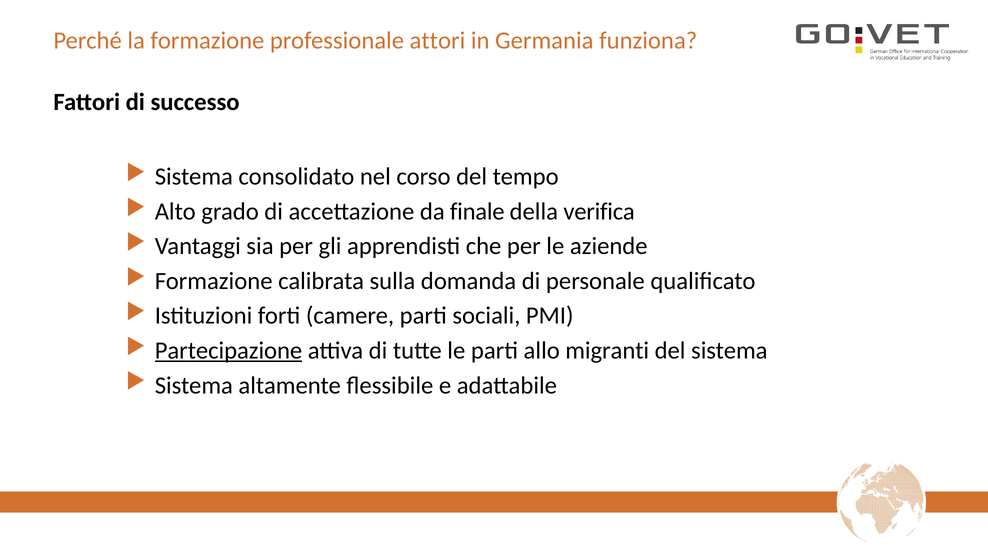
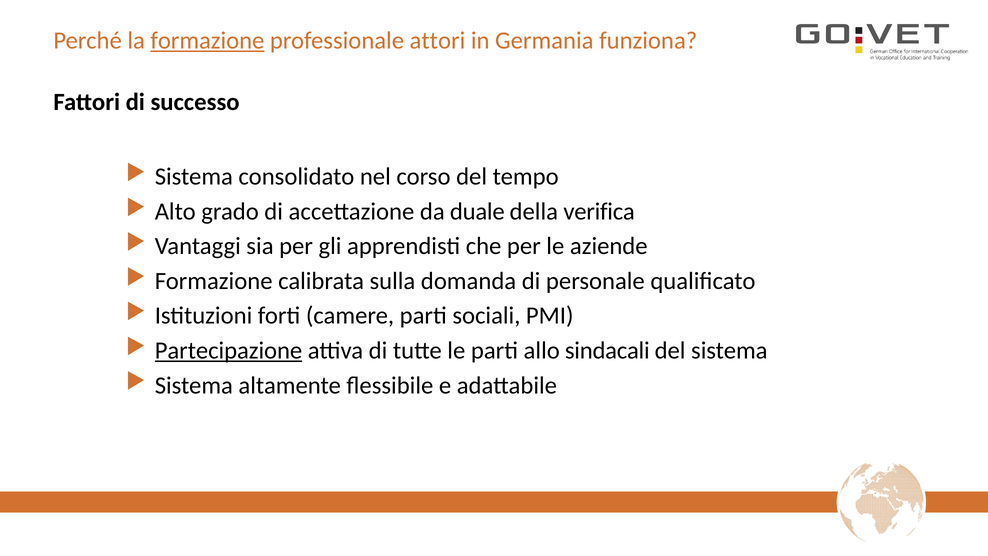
formazione underline: none -> present (207, 41)
finale: finale -> duale (477, 211)
migranti: migranti -> sindacali (607, 350)
